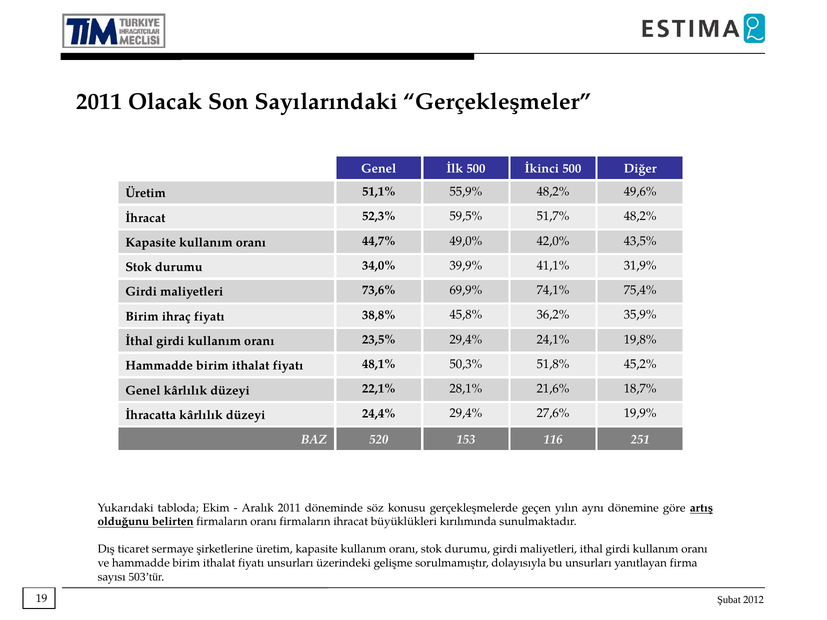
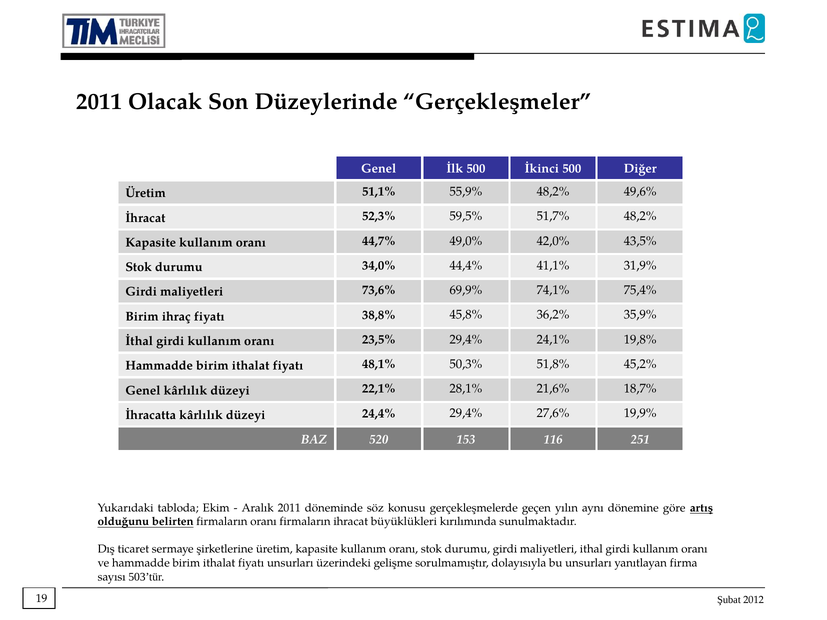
Sayılarındaki: Sayılarındaki -> Düzeylerinde (326, 102)
39,9%: 39,9% -> 44,4% (466, 266)
